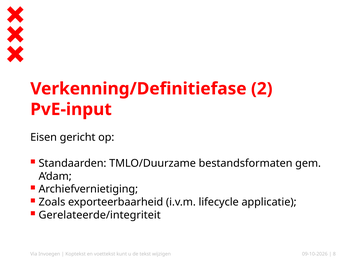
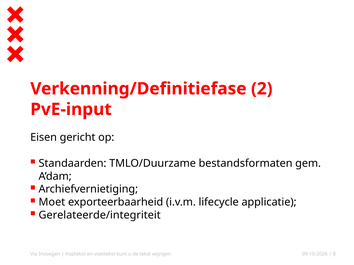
Zoals: Zoals -> Moet (52, 202)
